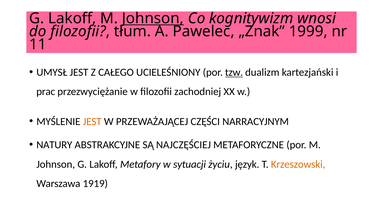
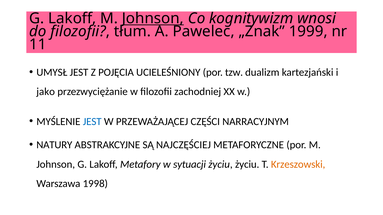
CAŁEGO: CAŁEGO -> POJĘCIA (116, 72)
tzw underline: present -> none (234, 72)
prac: prac -> jako (46, 92)
JEST colour: orange -> blue (92, 122)
życiu język: język -> życiu (247, 165)
1919: 1919 -> 1998 (95, 184)
